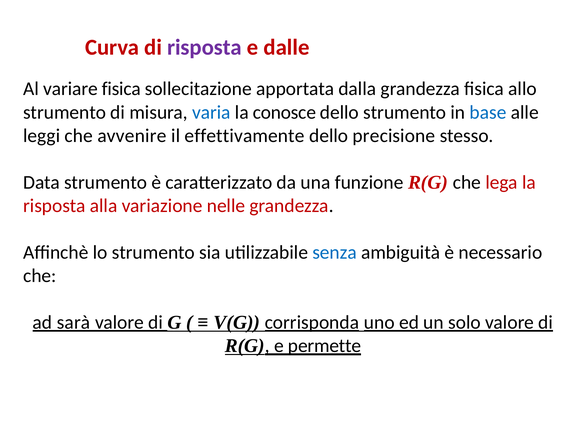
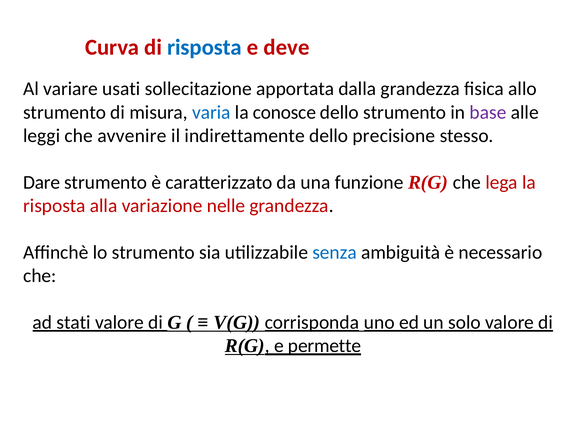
risposta colour: purple -> blue (204, 47)
dalle: dalle -> deve (287, 47)
variare fisica: fisica -> usati (121, 89)
base colour: blue -> purple (488, 112)
effettivamente: effettivamente -> indirettamente (245, 136)
Data: Data -> Dare (42, 182)
sarà: sarà -> stati (74, 322)
